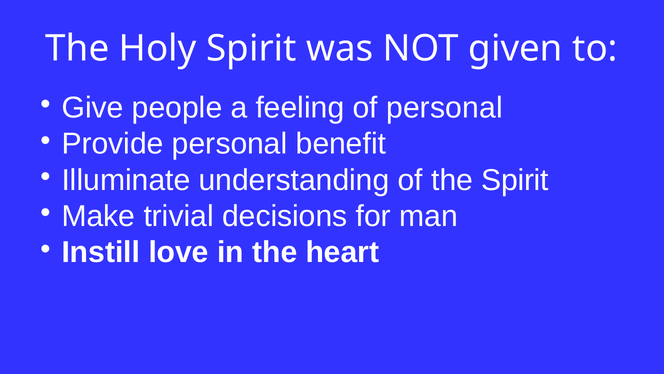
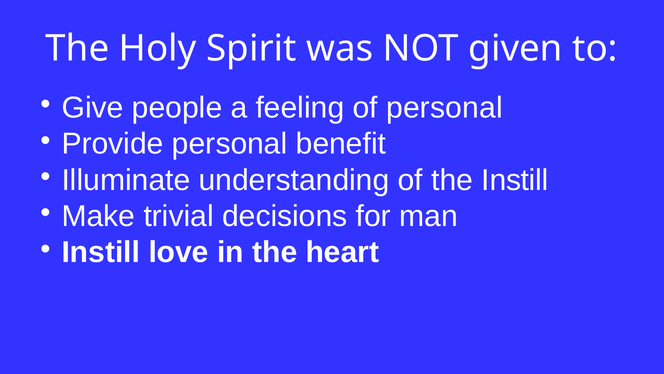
the Spirit: Spirit -> Instill (515, 180)
